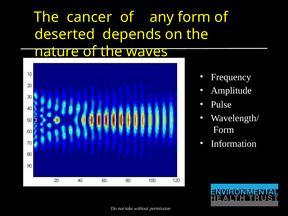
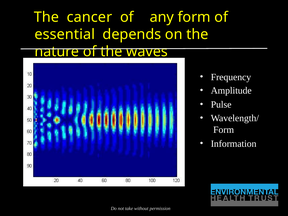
deserted: deserted -> essential (65, 34)
